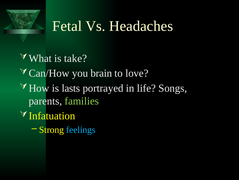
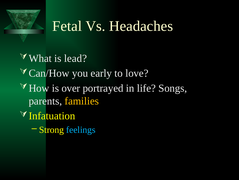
take: take -> lead (75, 58)
brain: brain -> early (101, 73)
lasts: lasts -> over (71, 88)
families colour: light green -> yellow (82, 101)
